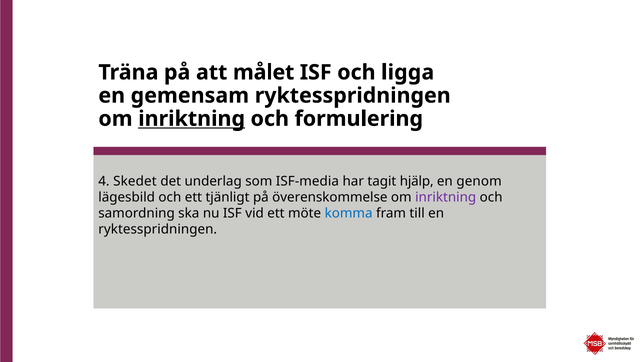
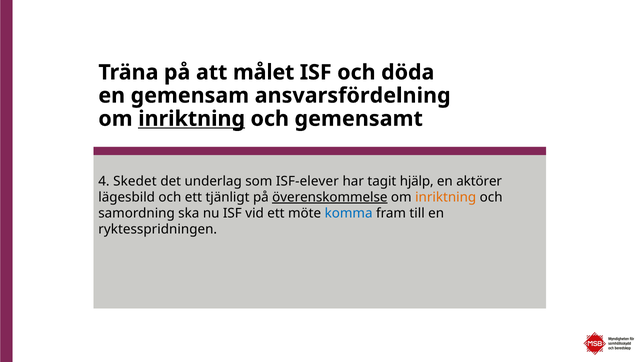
ligga: ligga -> döda (408, 72)
gemensam ryktesspridningen: ryktesspridningen -> ansvarsfördelning (353, 95)
formulering: formulering -> gemensamt (359, 119)
ISF-media: ISF-media -> ISF-elever (307, 181)
genom: genom -> aktörer (479, 181)
överenskommelse underline: none -> present (330, 197)
inriktning colour: purple -> orange (446, 197)
